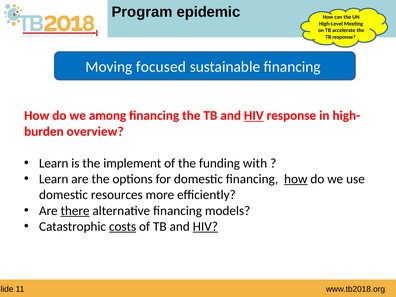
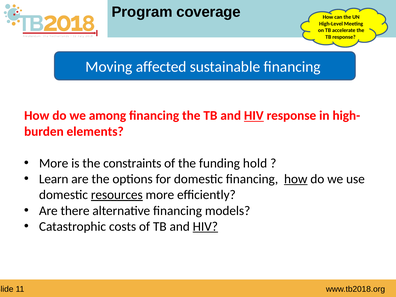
epidemic: epidemic -> coverage (208, 12)
focused: focused -> affected (161, 67)
overview: overview -> elements (95, 131)
Learn: Learn -> More (54, 163)
implement: implement -> constraints (132, 163)
with: with -> hold (255, 163)
resources underline: none -> present (117, 195)
there underline: present -> none (75, 211)
costs underline: present -> none (123, 227)
